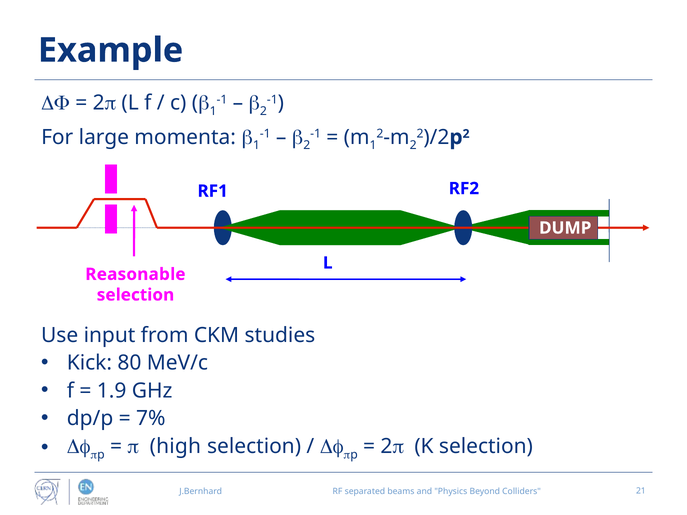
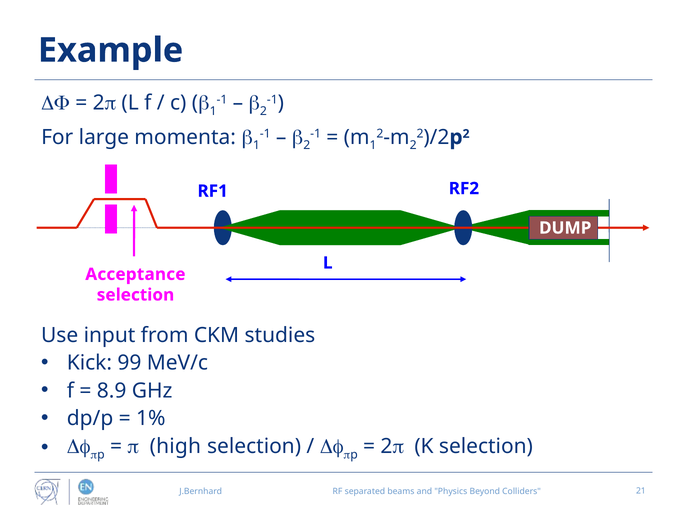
Reasonable: Reasonable -> Acceptance (135, 274)
80: 80 -> 99 (129, 363)
1.9: 1.9 -> 8.9 (112, 391)
7%: 7% -> 1% (151, 419)
